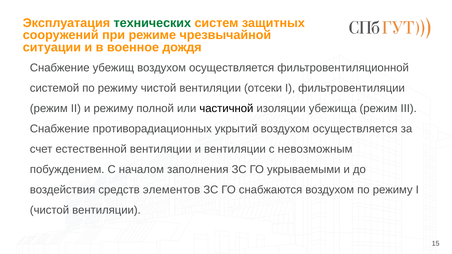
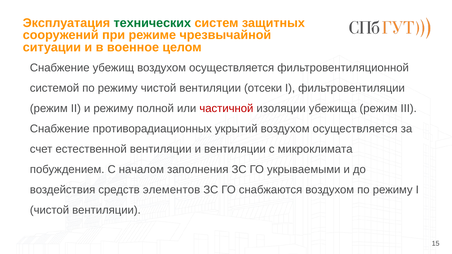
дождя: дождя -> целом (182, 47)
частичной colour: black -> red (226, 109)
невозможным: невозможным -> микроклимата (315, 149)
